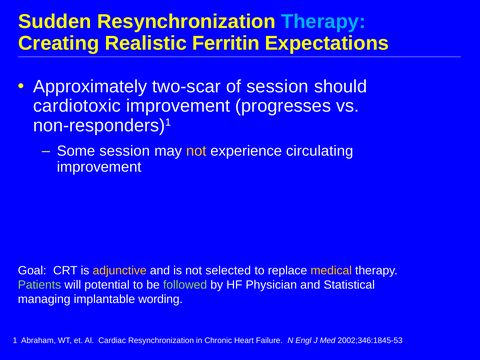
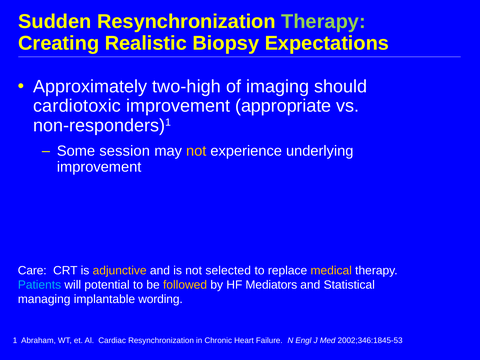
Therapy colour: light blue -> light green (323, 22)
Ferritin: Ferritin -> Biopsy (226, 43)
two-scar: two-scar -> two-high (187, 87)
of session: session -> imaging (278, 87)
progresses: progresses -> appropriate (283, 106)
circulating: circulating -> underlying (320, 151)
Goal: Goal -> Care (32, 271)
Patients colour: light green -> light blue (39, 285)
followed colour: light green -> yellow (185, 285)
Physician: Physician -> Mediators (271, 285)
